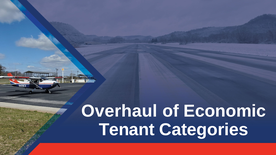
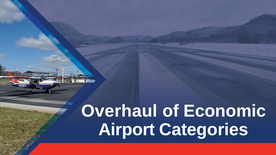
Tenant: Tenant -> Airport (127, 130)
